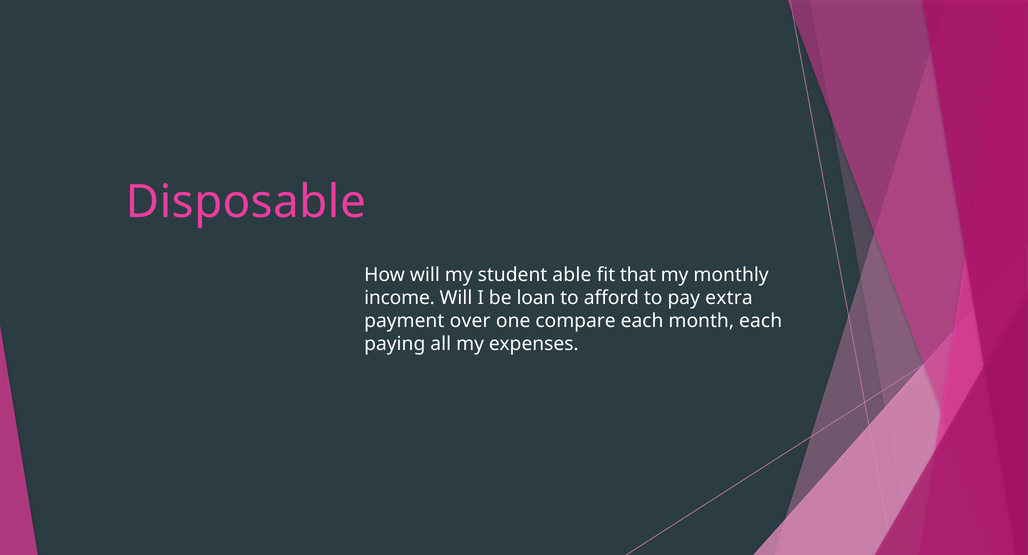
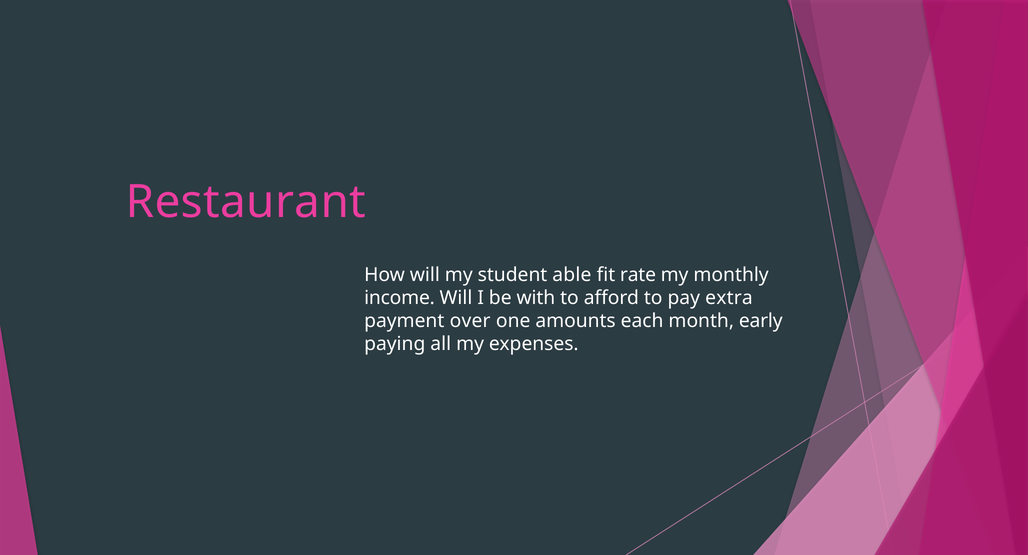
Disposable: Disposable -> Restaurant (246, 202)
that: that -> rate (638, 275)
loan: loan -> with (536, 298)
compare: compare -> amounts (576, 321)
month each: each -> early (761, 321)
